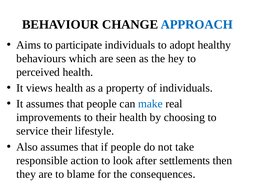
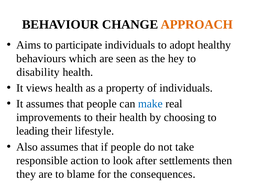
APPROACH colour: blue -> orange (197, 24)
perceived: perceived -> disability (38, 72)
service: service -> leading (32, 131)
